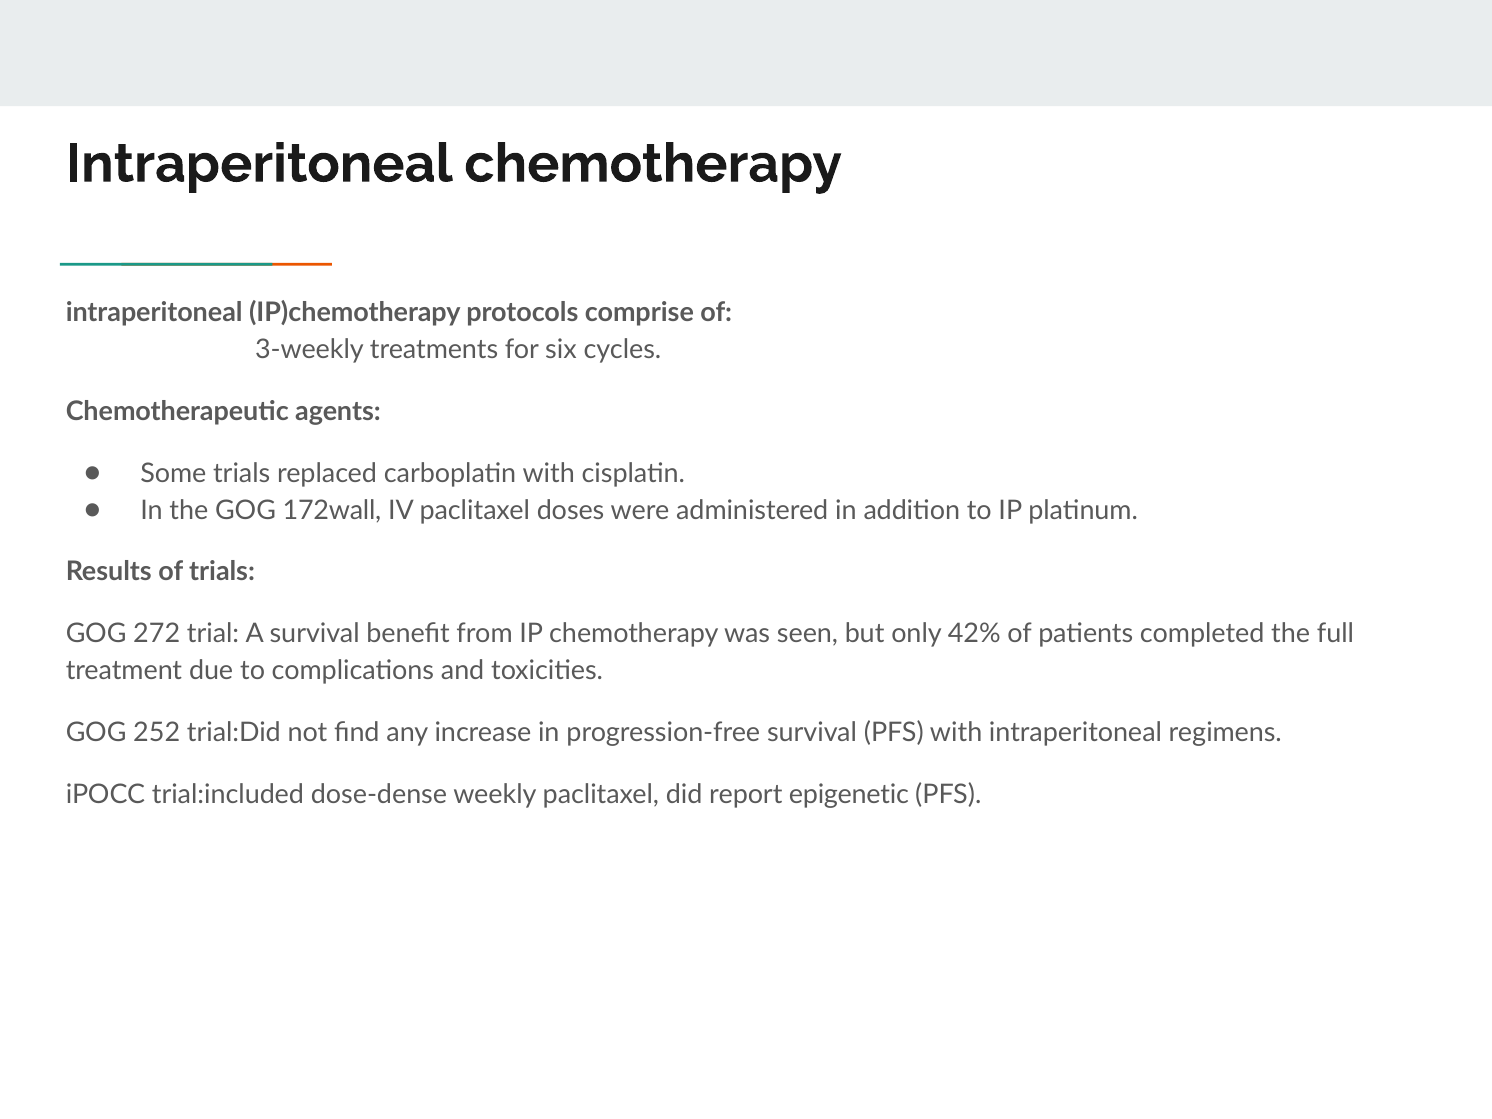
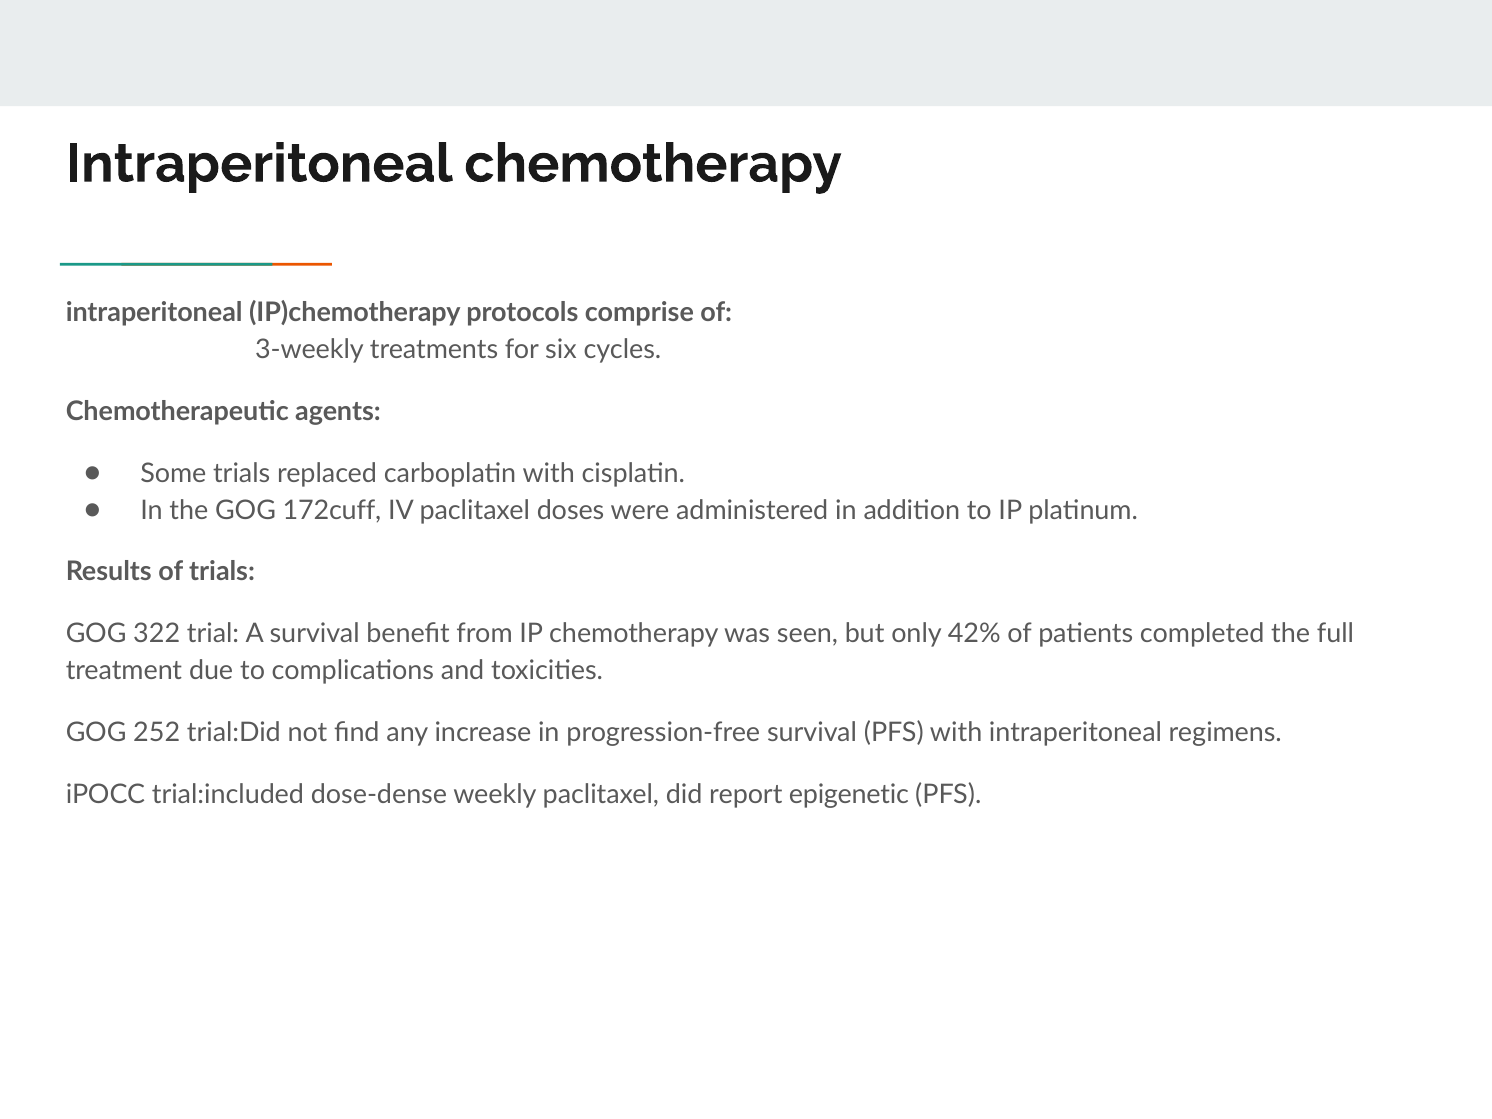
172wall: 172wall -> 172cuff (332, 510)
272: 272 -> 322 (157, 634)
